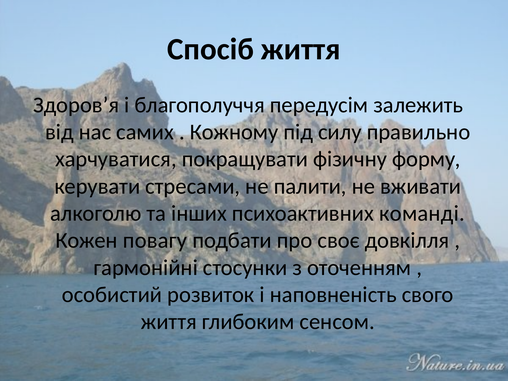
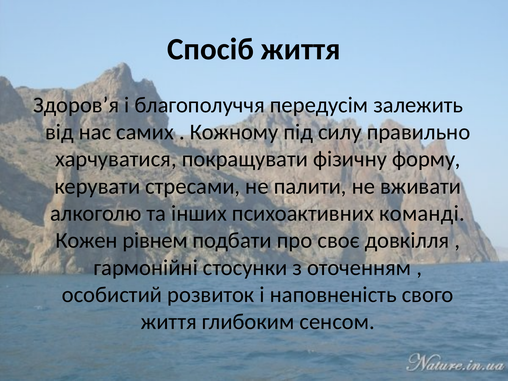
повагу: повагу -> рівнем (155, 240)
